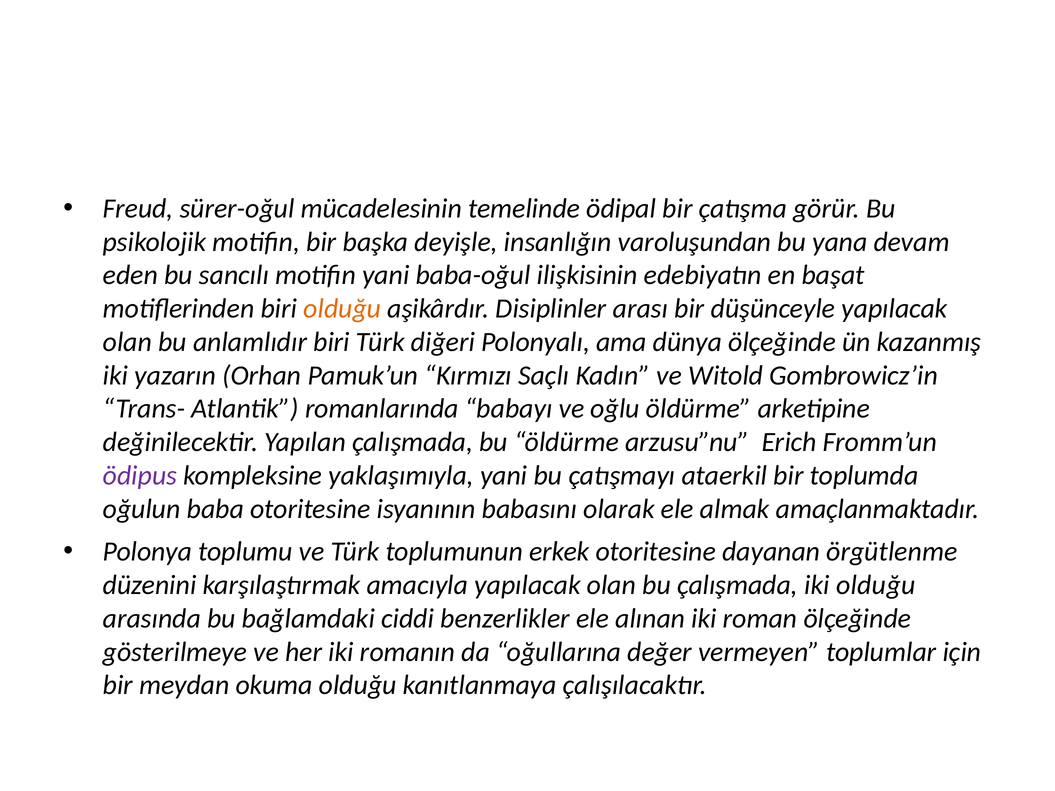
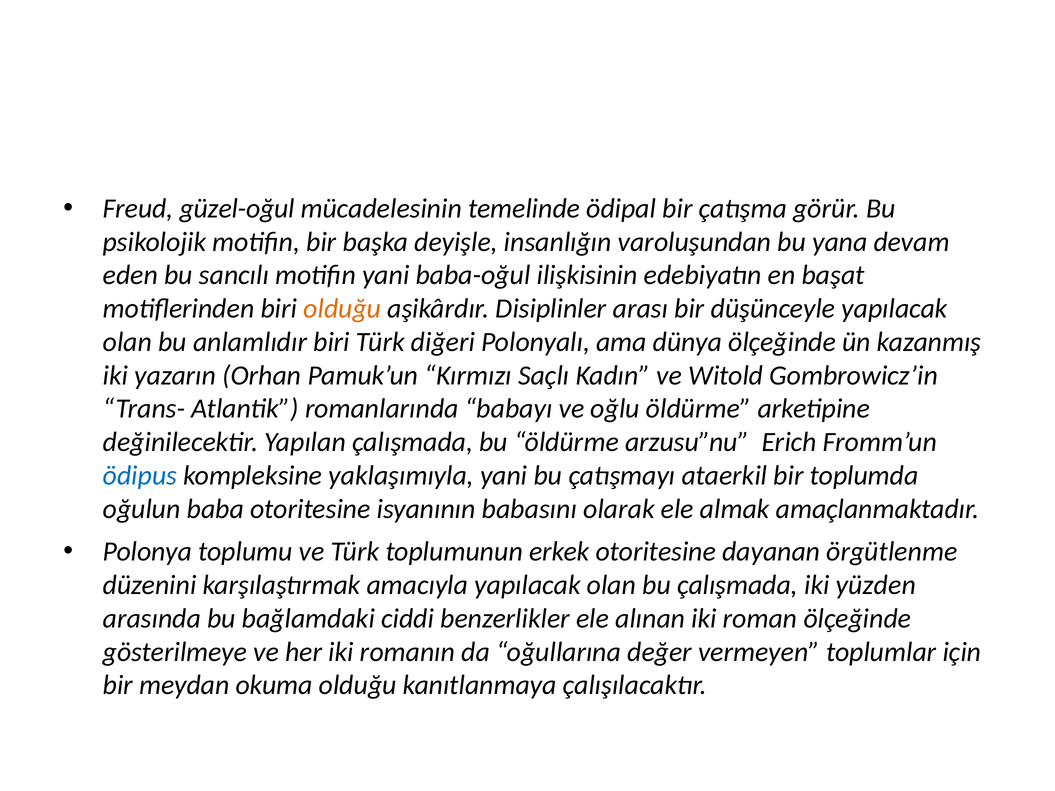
sürer-oğul: sürer-oğul -> güzel-oğul (237, 209)
ödipus colour: purple -> blue (140, 476)
iki olduğu: olduğu -> yüzden (876, 585)
